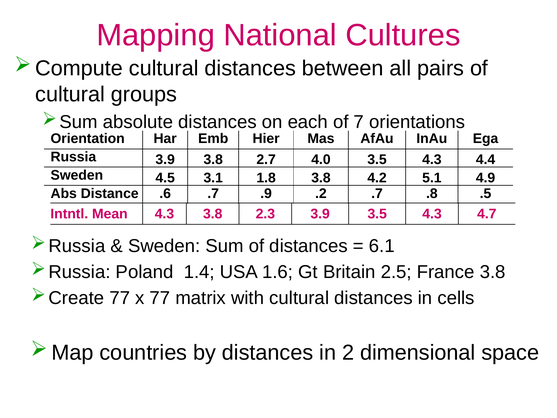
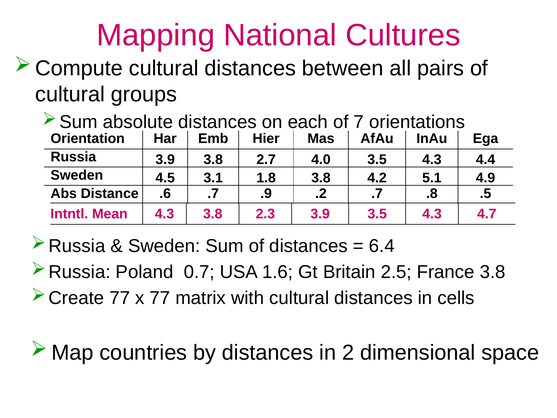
6.1: 6.1 -> 6.4 (382, 246)
1.4: 1.4 -> 0.7 (199, 272)
